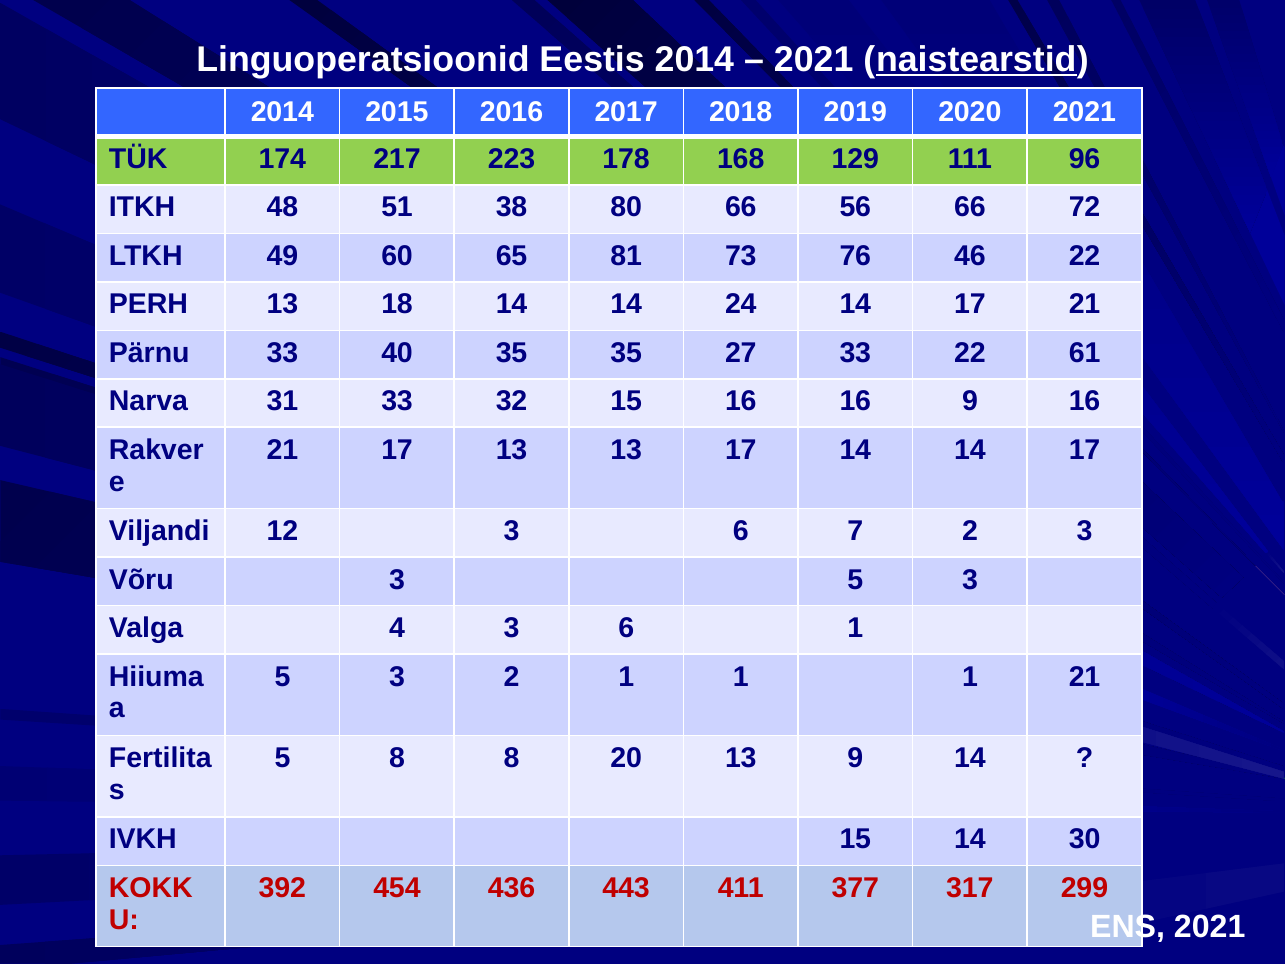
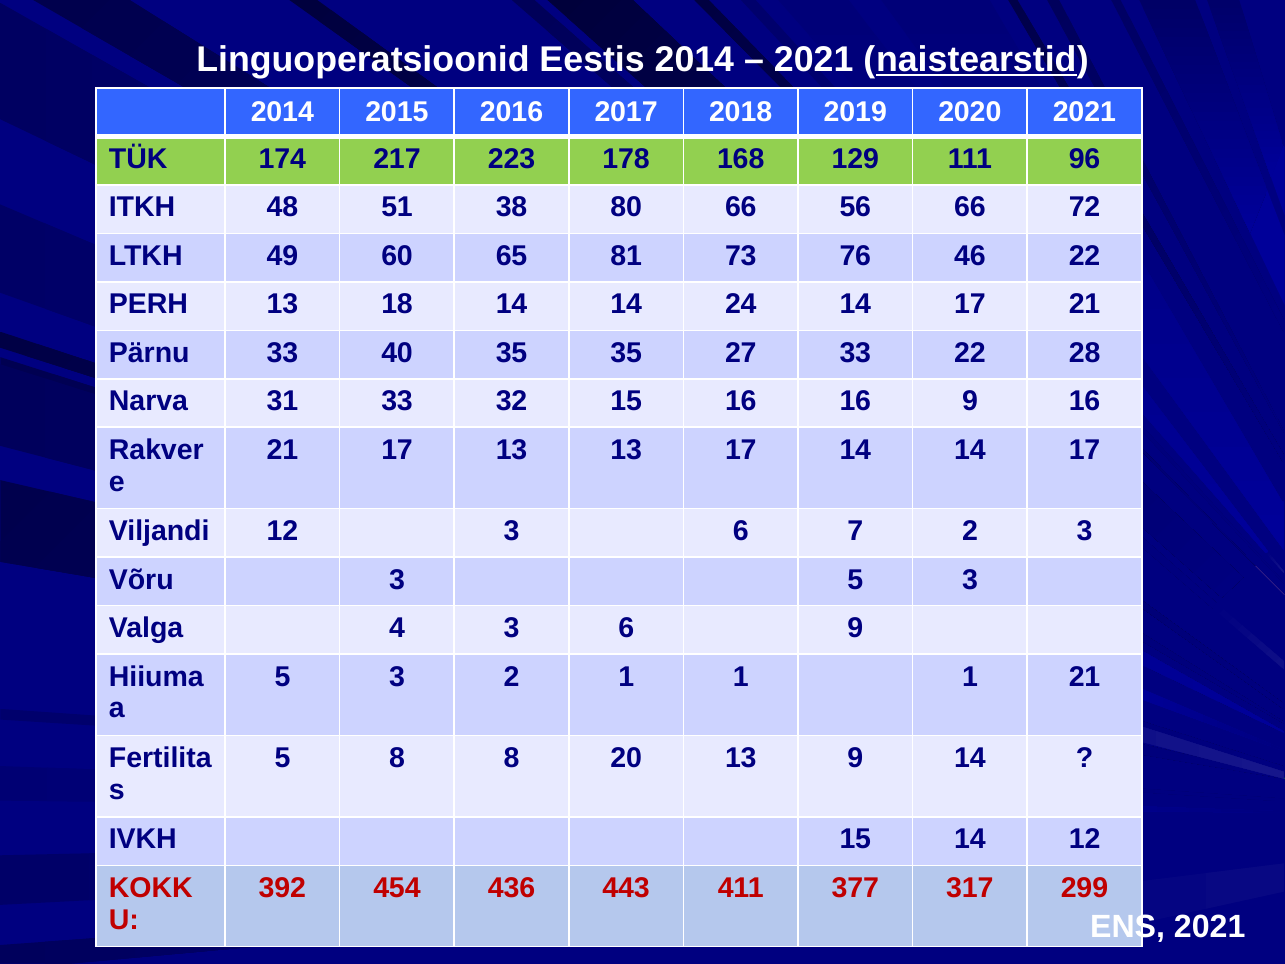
61: 61 -> 28 (1085, 353)
6 1: 1 -> 9 (855, 628)
14 30: 30 -> 12 (1085, 839)
